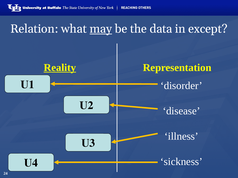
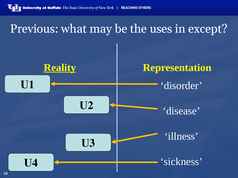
Relation: Relation -> Previous (34, 29)
may underline: present -> none (101, 29)
data: data -> uses (161, 29)
